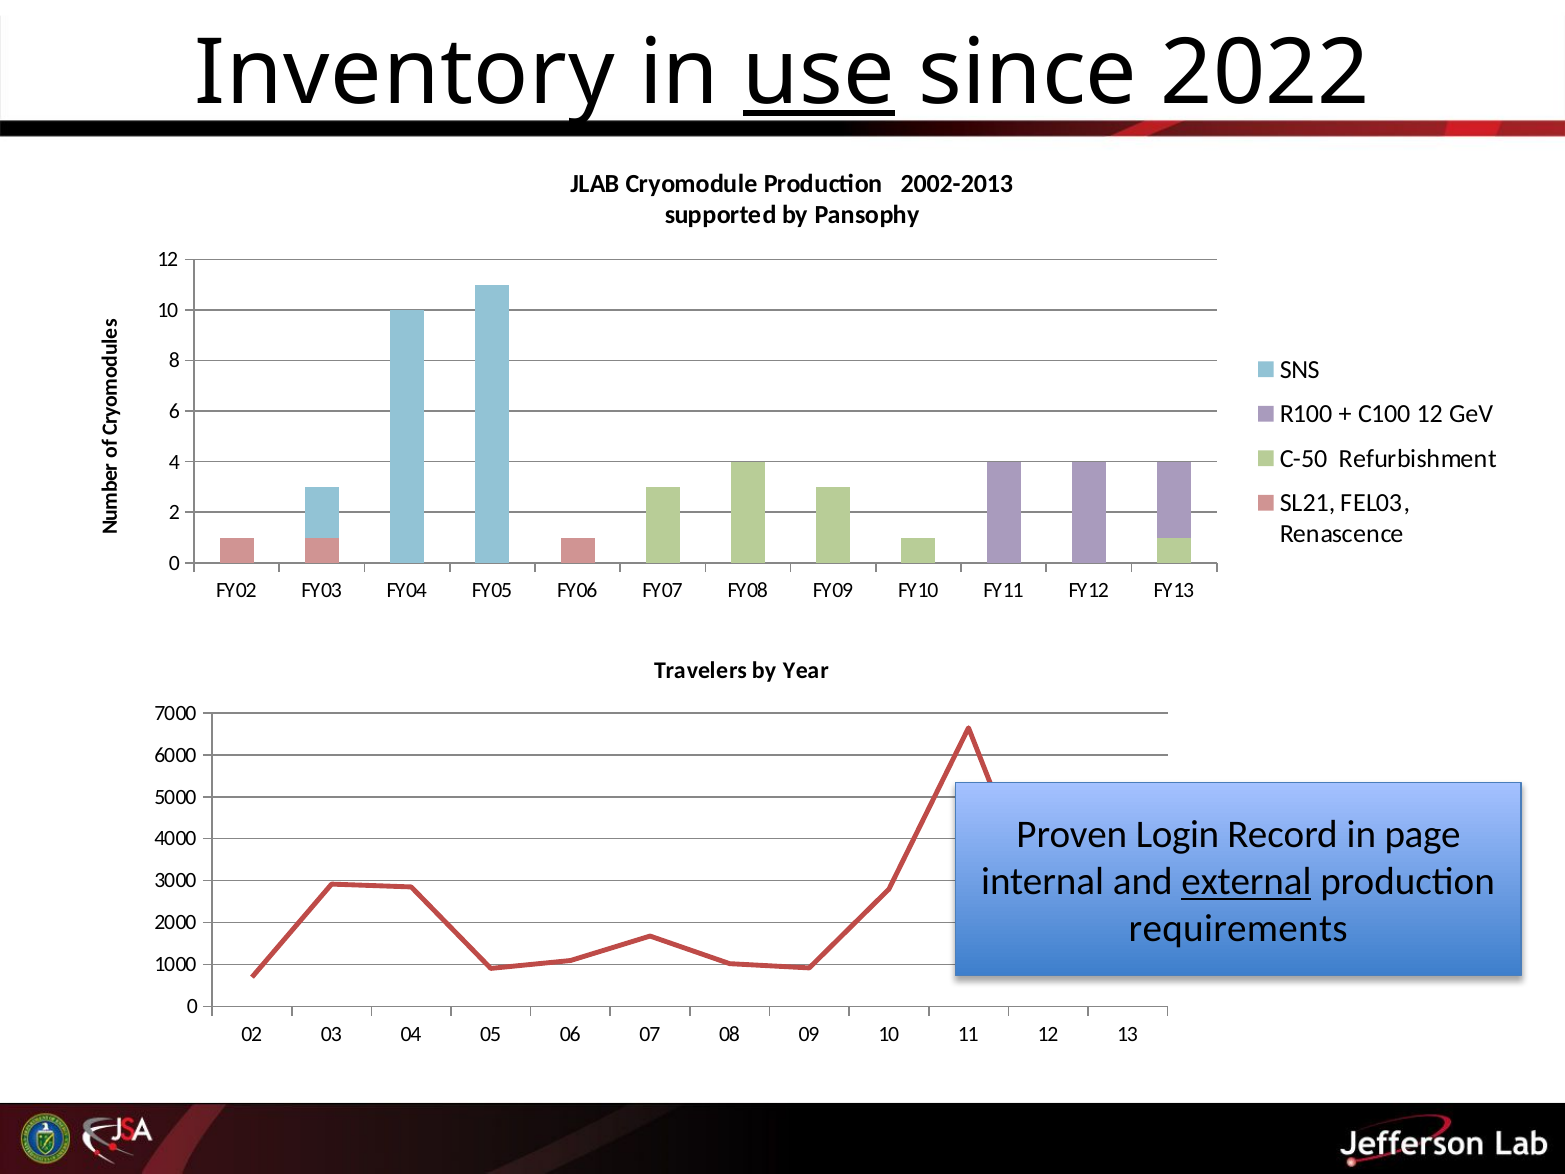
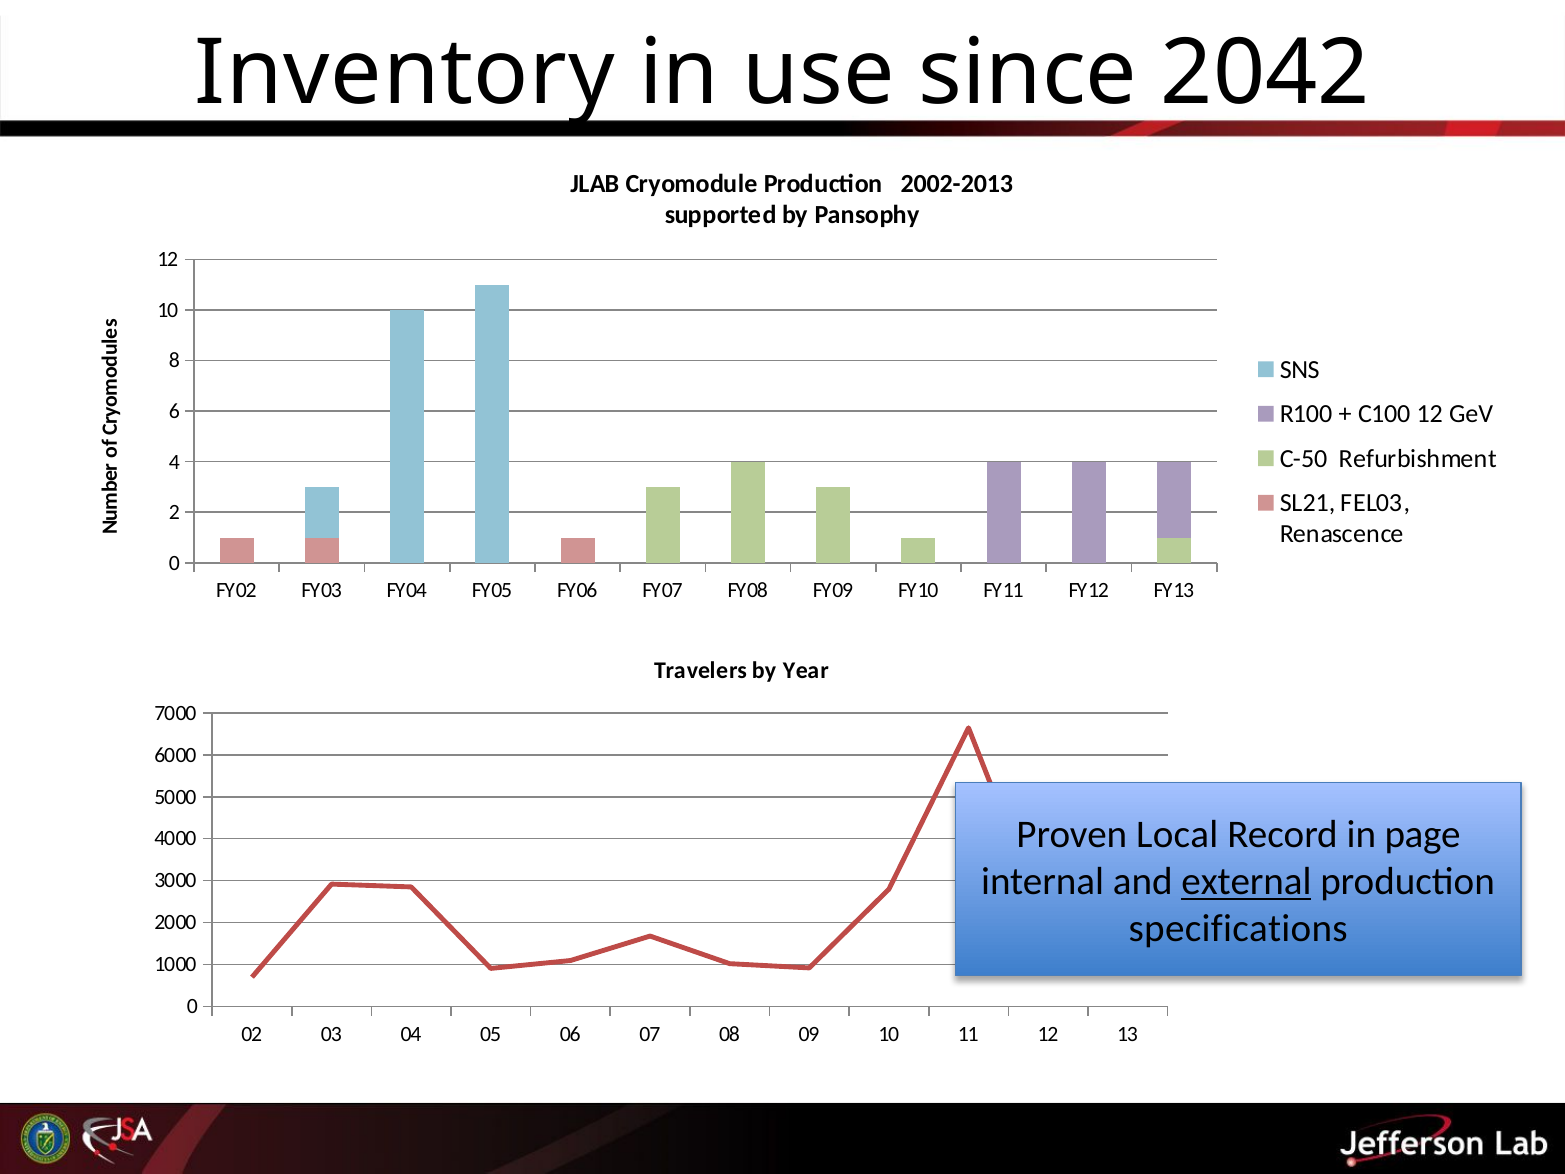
use underline: present -> none (819, 74)
2022: 2022 -> 2042 (1265, 74)
Login: Login -> Local (1177, 835)
requirements: requirements -> specifications (1238, 929)
